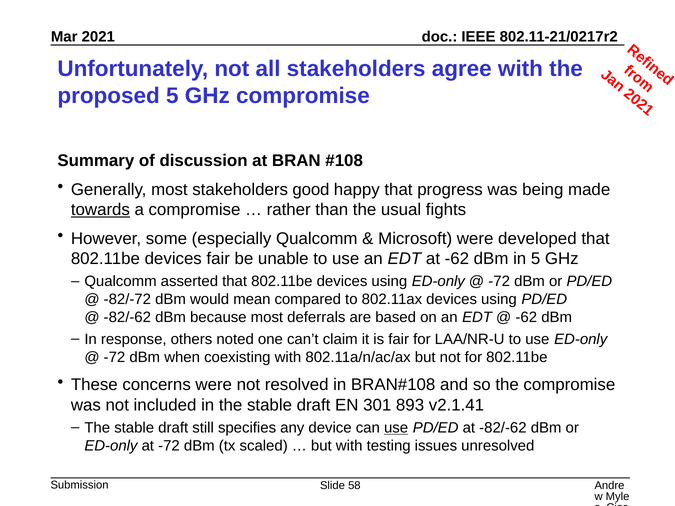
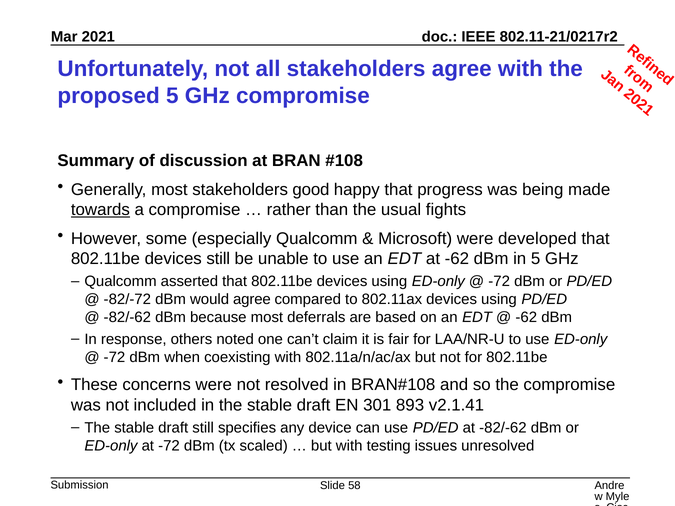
devices fair: fair -> still (218, 259)
would mean: mean -> agree (252, 300)
use underline: present -> none (396, 428)
